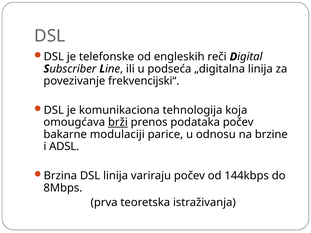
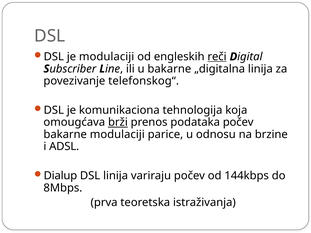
je telefonske: telefonske -> modulaciji (107, 57)
reči underline: none -> present (217, 57)
u podseća: podseća -> bakarne (169, 69)
frekvencijski“: frekvencijski“ -> telefonskog“ (144, 81)
Brzina: Brzina -> Dialup (60, 176)
